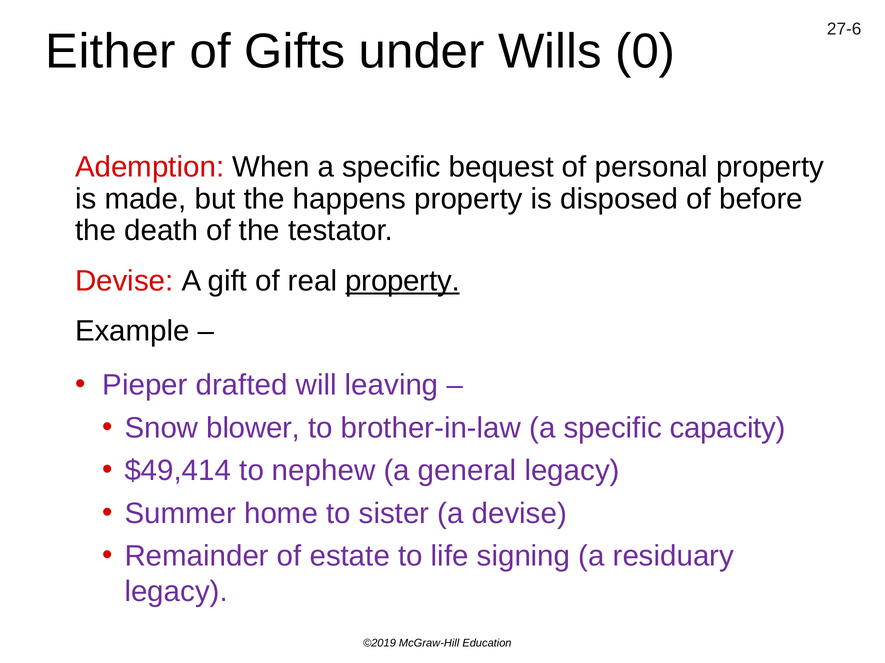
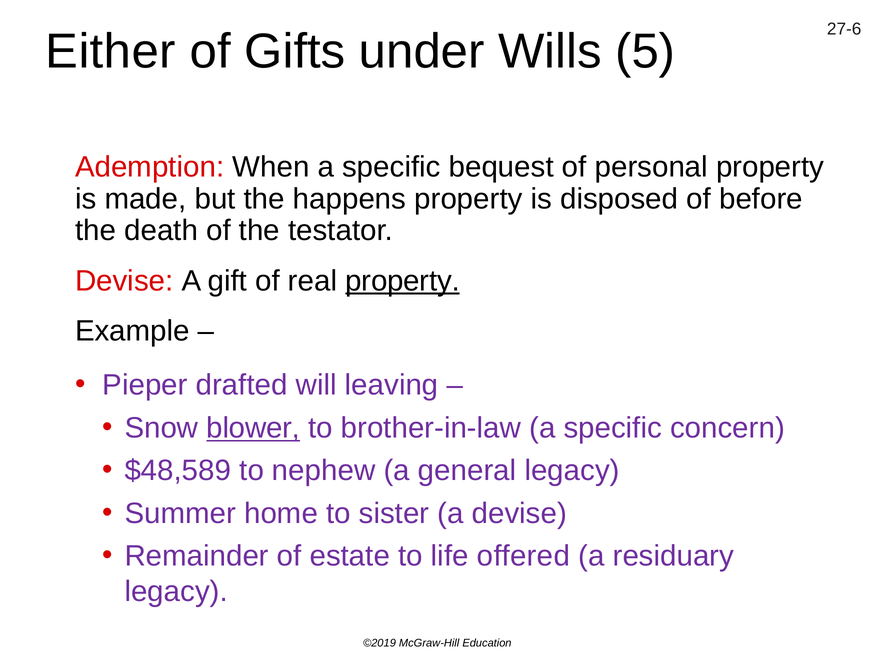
0: 0 -> 5 (645, 52)
blower underline: none -> present (253, 428)
capacity: capacity -> concern (728, 428)
$49,414: $49,414 -> $48,589 (178, 471)
signing: signing -> offered (523, 557)
